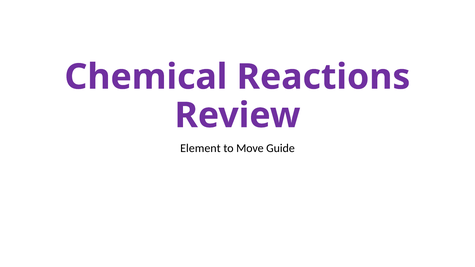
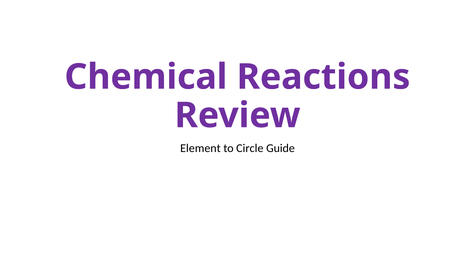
Move: Move -> Circle (250, 148)
